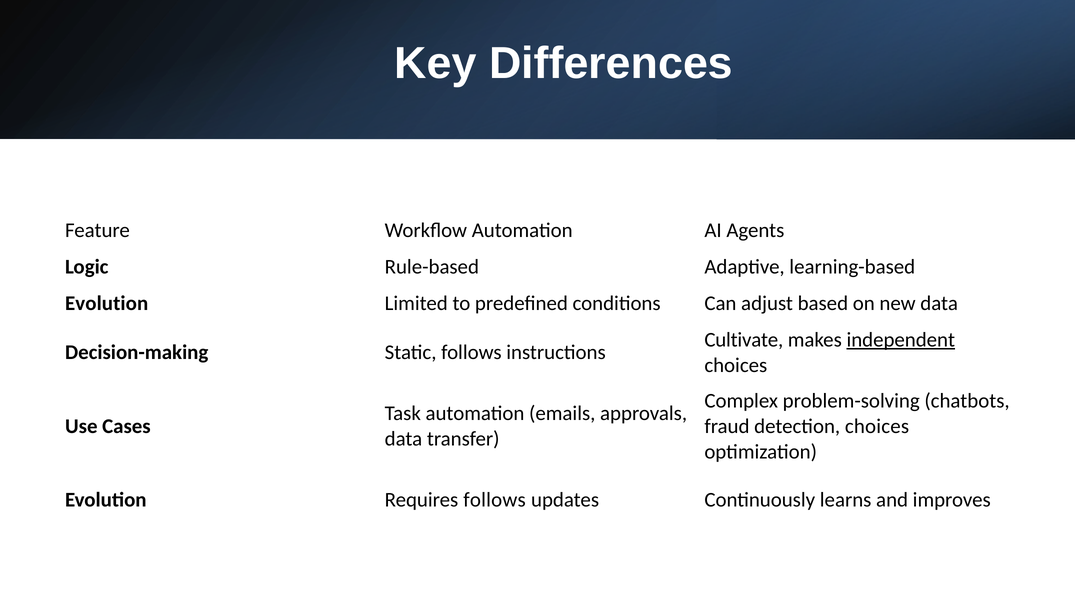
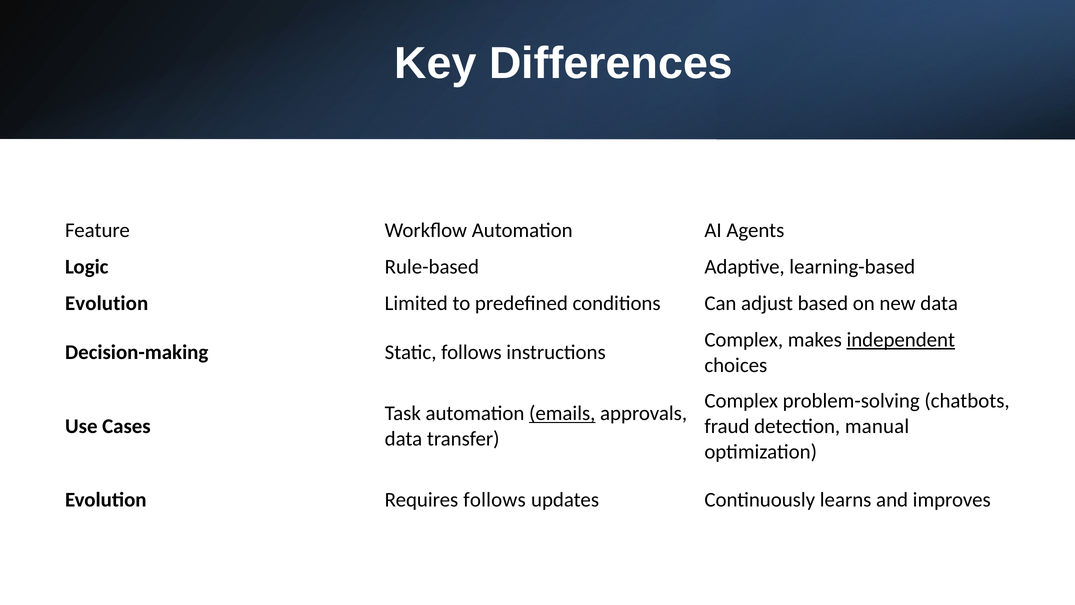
Cultivate: Cultivate -> Complex (744, 339)
emails underline: none -> present (562, 413)
detection choices: choices -> manual (877, 426)
